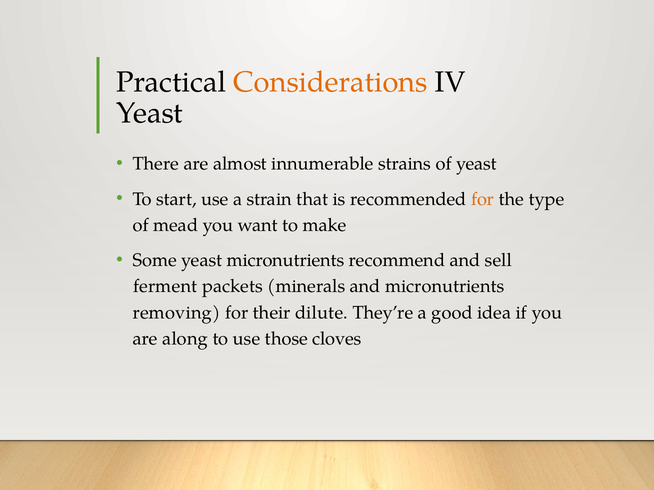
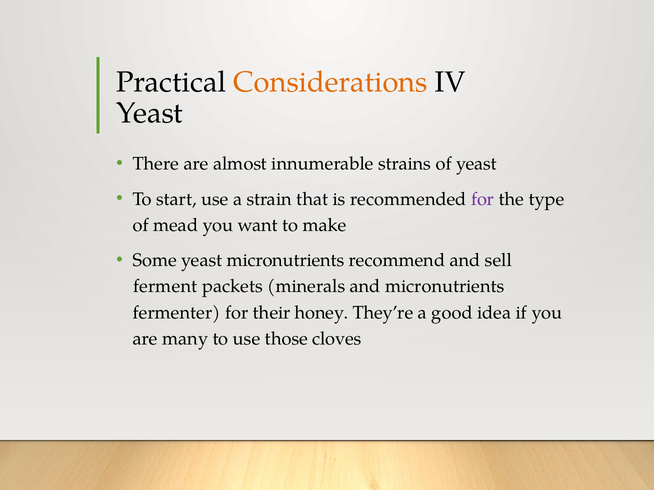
for colour: orange -> purple (483, 199)
removing: removing -> fermenter (177, 313)
dilute: dilute -> honey (322, 313)
along: along -> many (185, 339)
